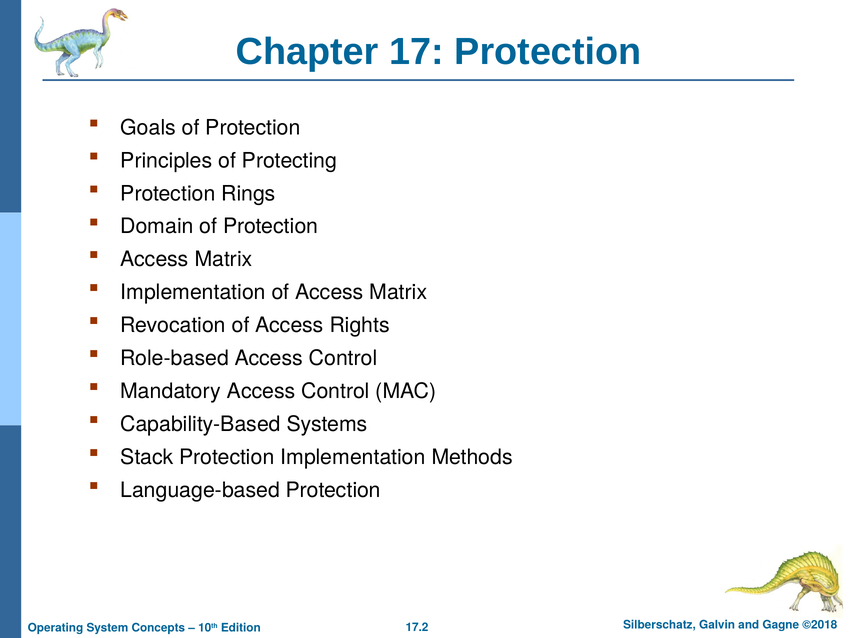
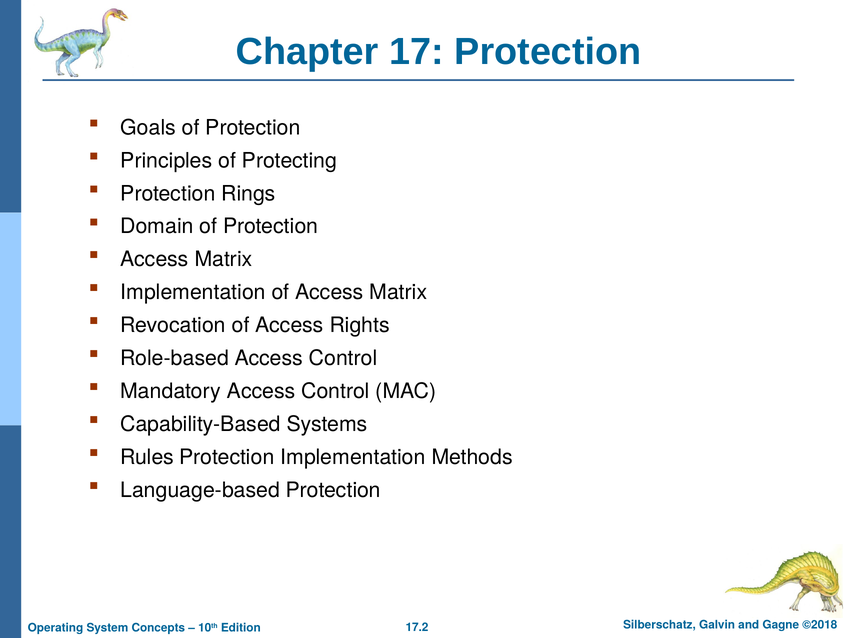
Stack: Stack -> Rules (147, 457)
